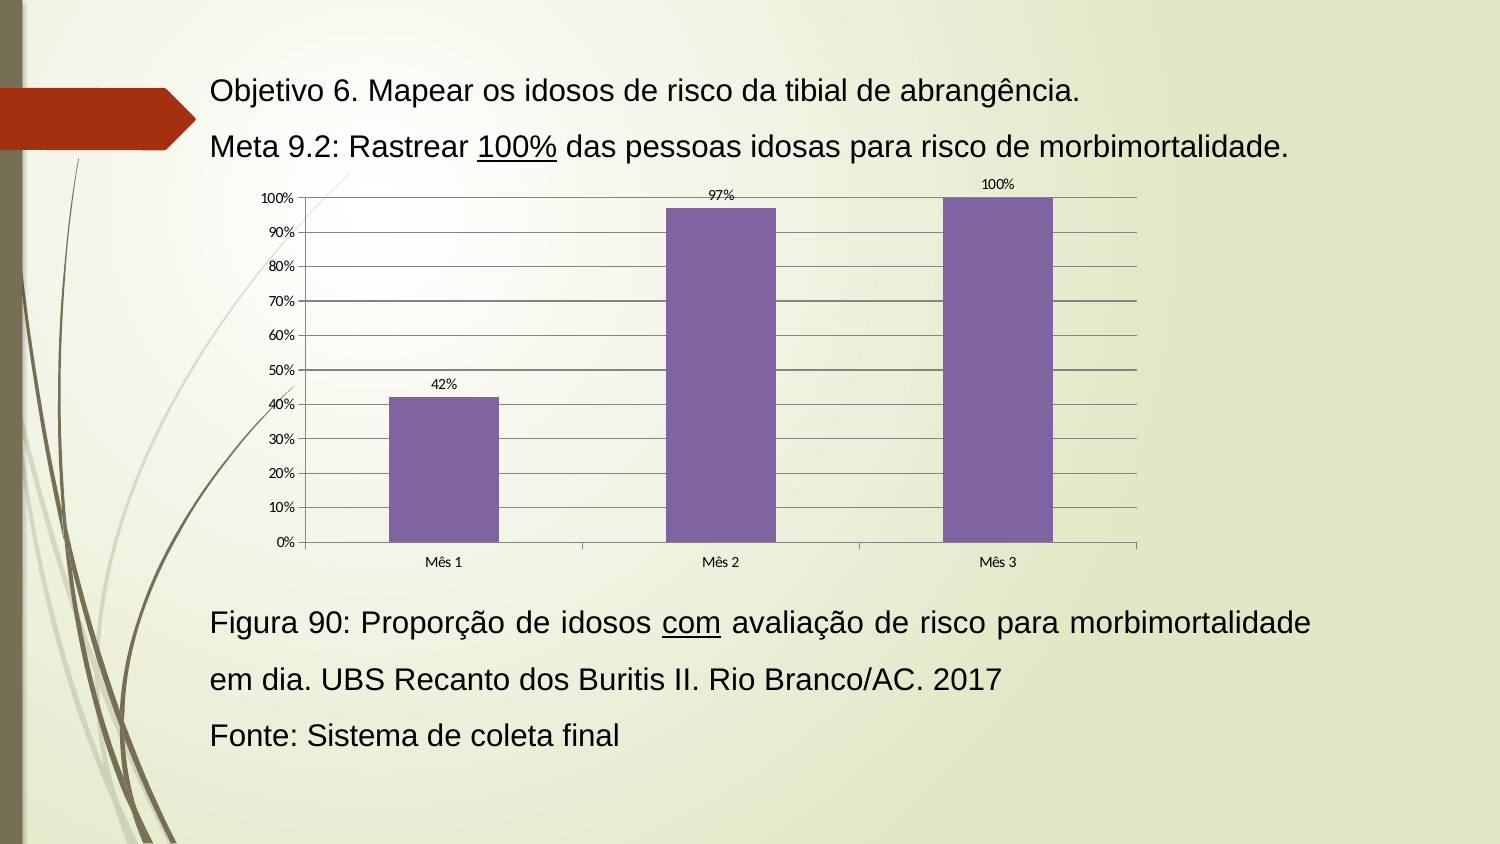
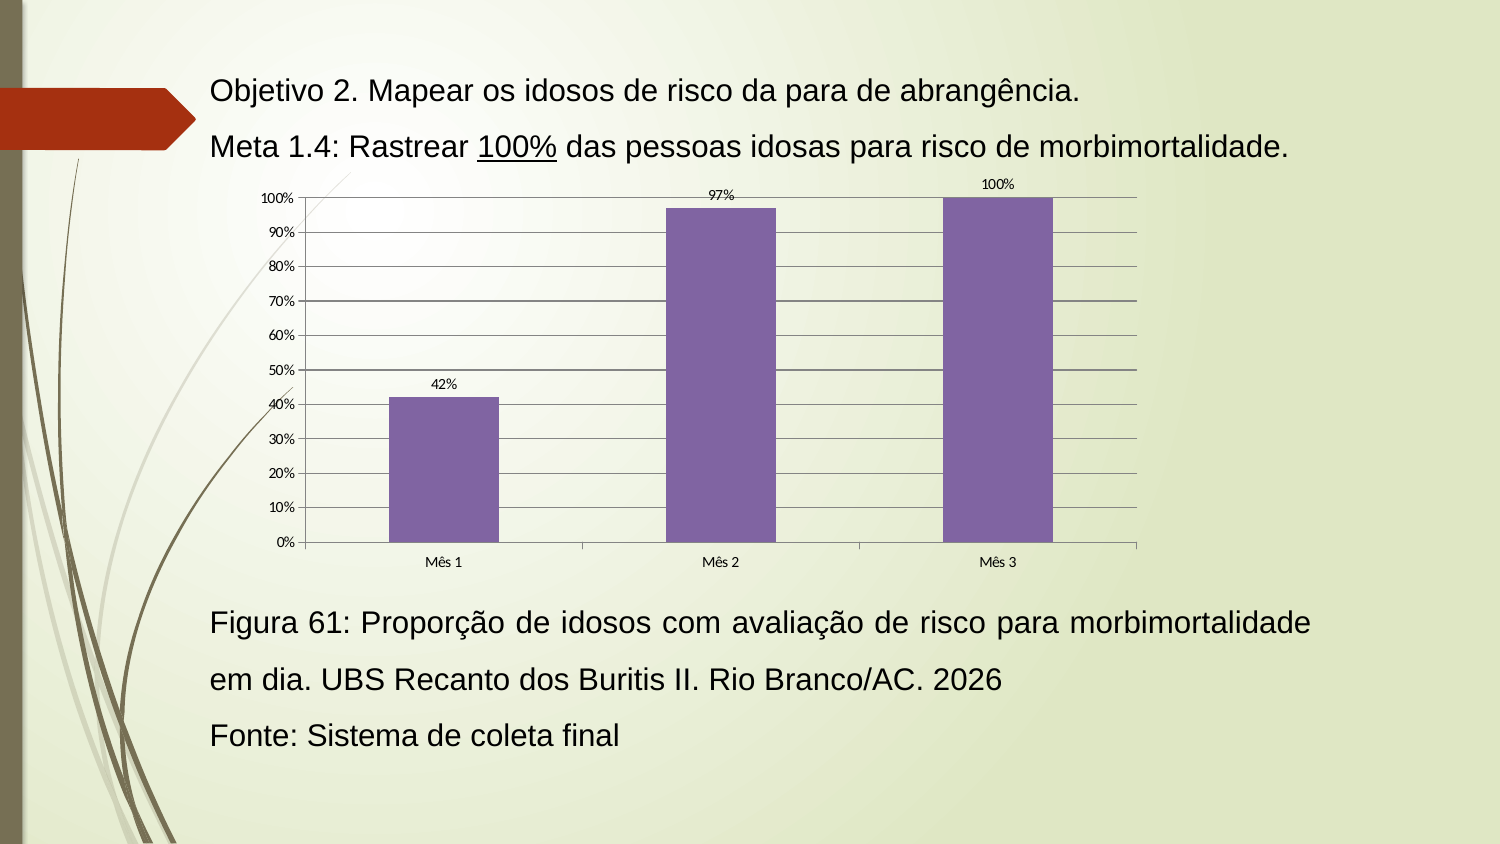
Objetivo 6: 6 -> 2 (346, 91)
da tibial: tibial -> para (816, 91)
9.2: 9.2 -> 1.4 (314, 147)
90: 90 -> 61 (330, 623)
com underline: present -> none (692, 623)
2017: 2017 -> 2026 (968, 680)
